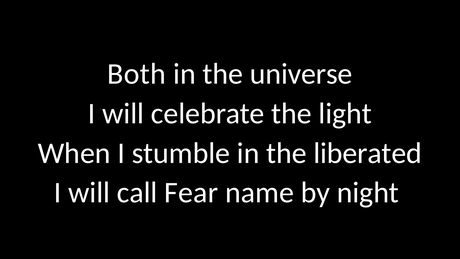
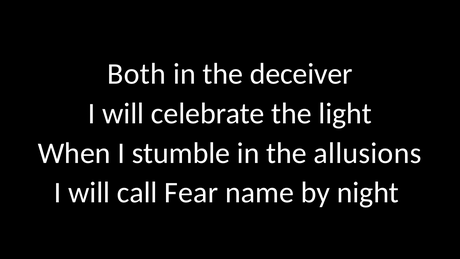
universe: universe -> deceiver (301, 74)
liberated: liberated -> allusions (368, 153)
